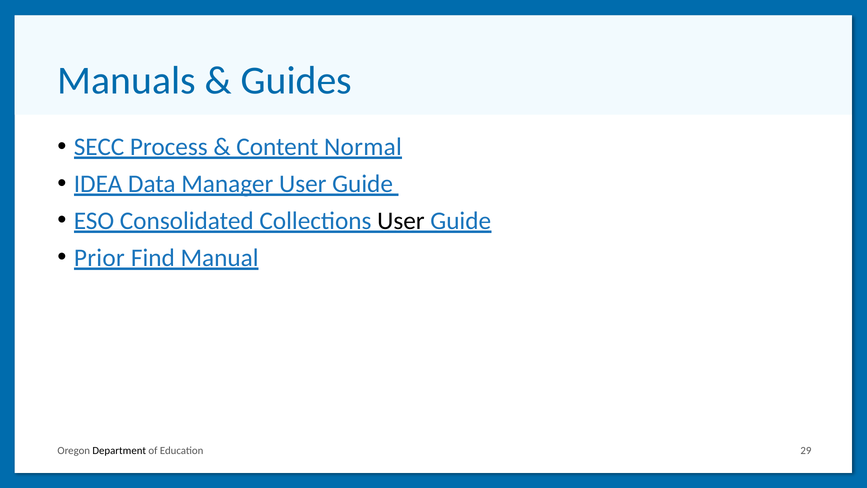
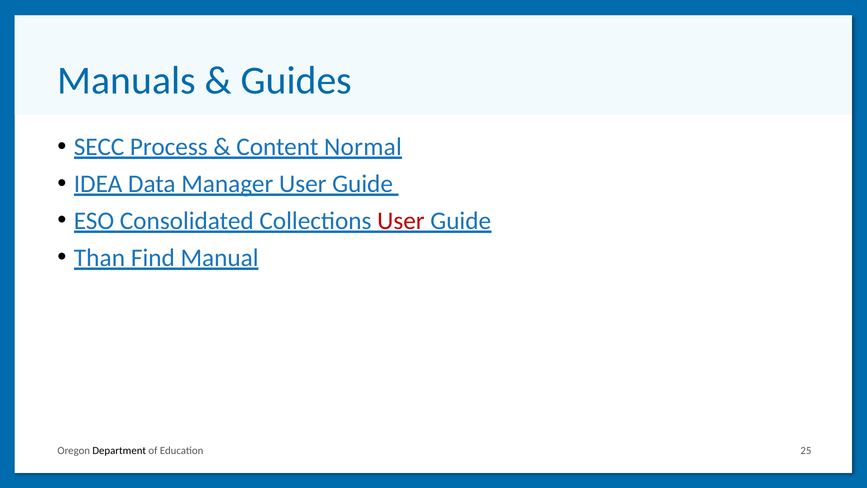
User colour: black -> red (401, 221)
Prior: Prior -> Than (99, 257)
29: 29 -> 25 (806, 450)
